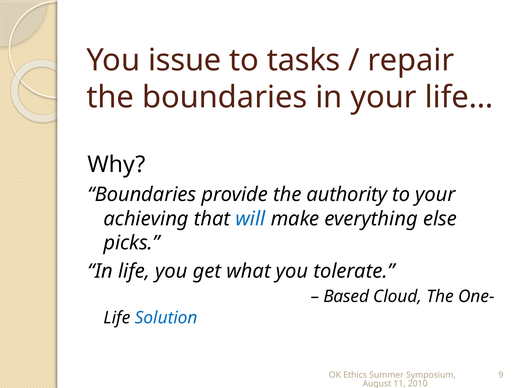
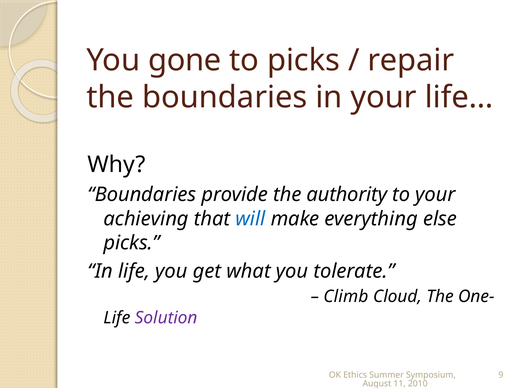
issue: issue -> gone (185, 60)
to tasks: tasks -> picks (304, 60)
Based: Based -> Climb (346, 297)
Solution colour: blue -> purple (166, 318)
